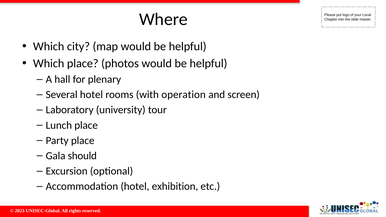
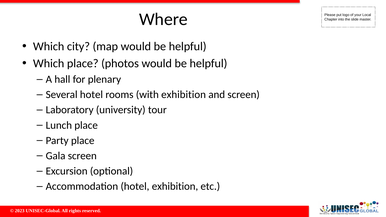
with operation: operation -> exhibition (184, 95)
Gala should: should -> screen (82, 156)
